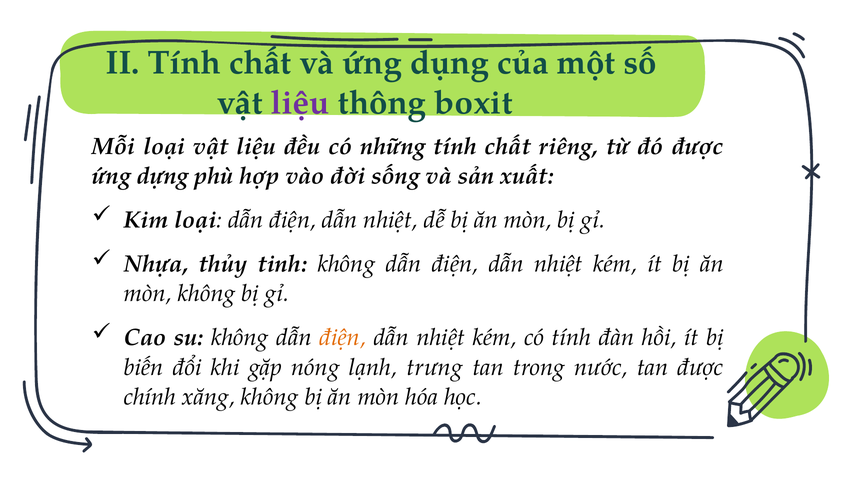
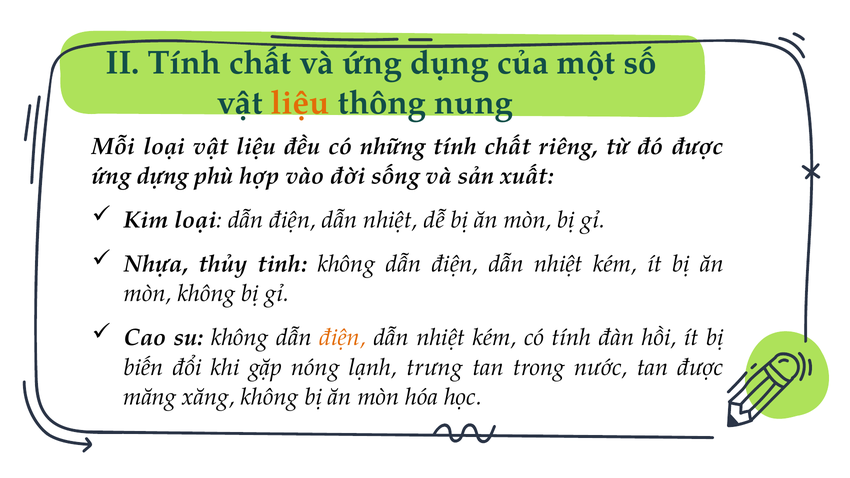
liệu colour: purple -> orange (300, 103)
boxit: boxit -> nung (474, 103)
chính: chính -> măng (150, 397)
